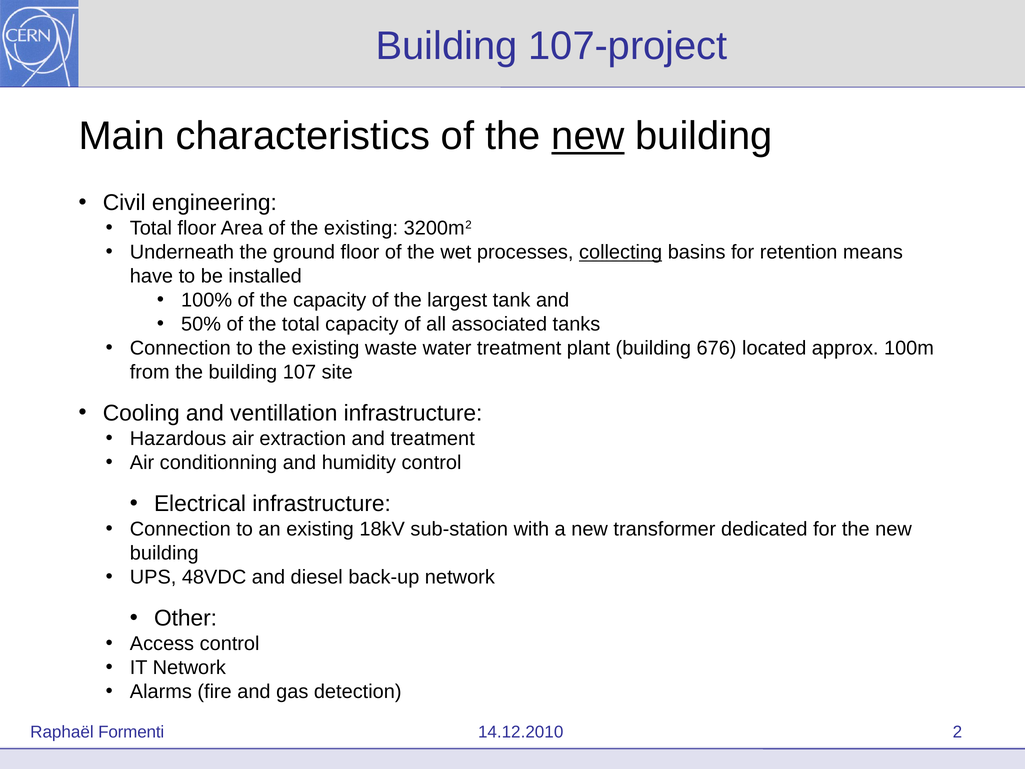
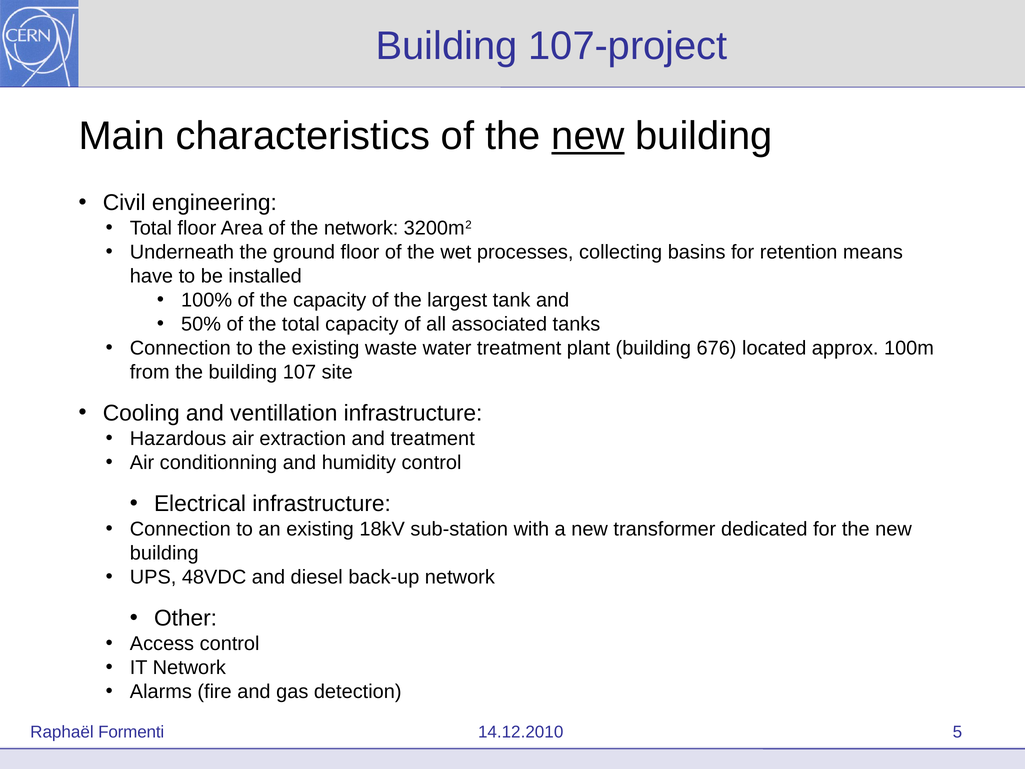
of the existing: existing -> network (361, 228)
collecting underline: present -> none (621, 252)
2: 2 -> 5 (957, 732)
